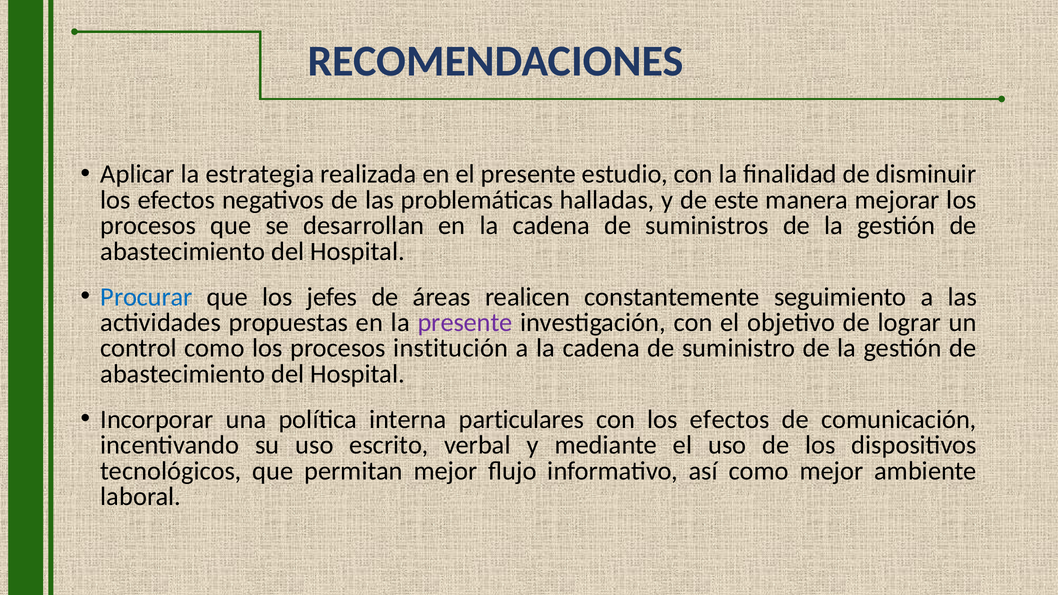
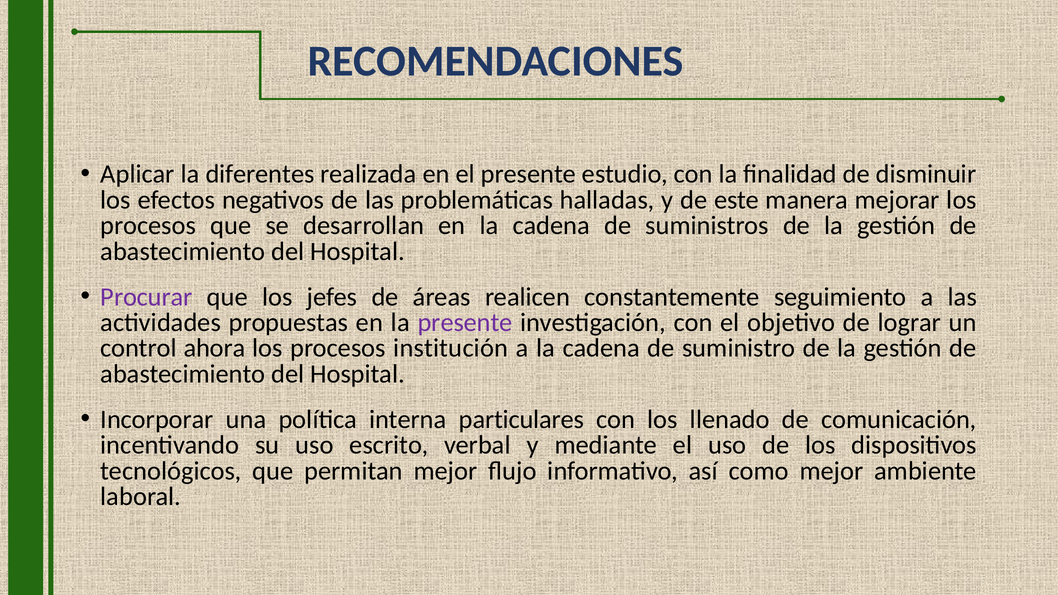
estrategia: estrategia -> diferentes (260, 174)
Procurar colour: blue -> purple (147, 297)
control como: como -> ahora (215, 348)
con los efectos: efectos -> llenado (730, 420)
